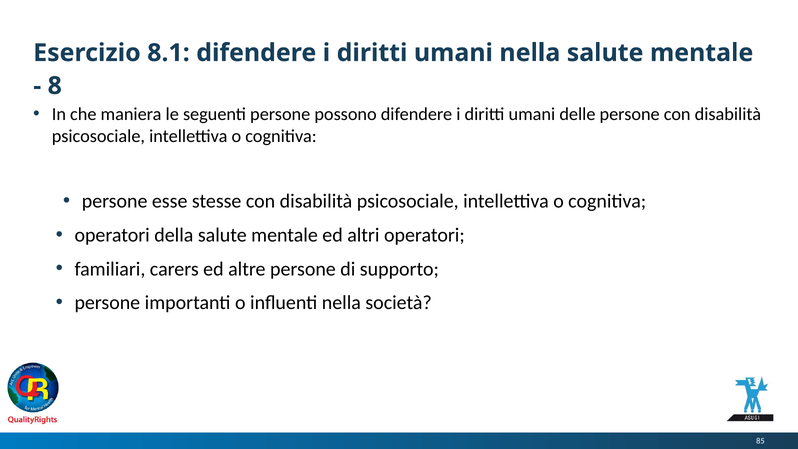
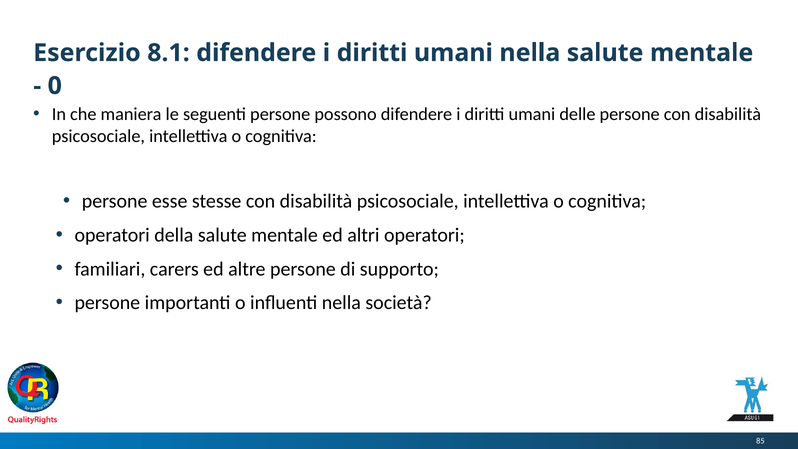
8: 8 -> 0 (55, 86)
